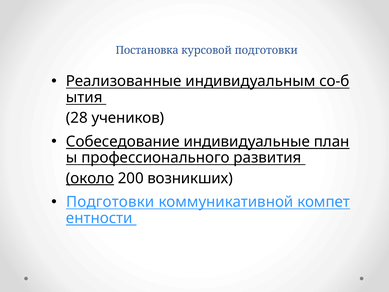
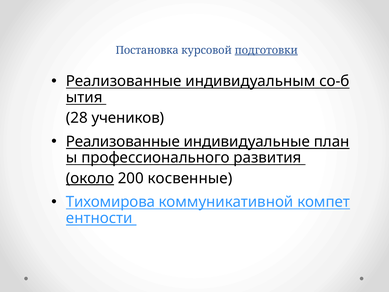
подготовки underline: none -> present (266, 50)
Собеседование: Собеседование -> Реализованные (123, 141)
возникших: возникших -> косвенные (190, 178)
Подготовки: Подготовки -> Тихомирова (110, 202)
